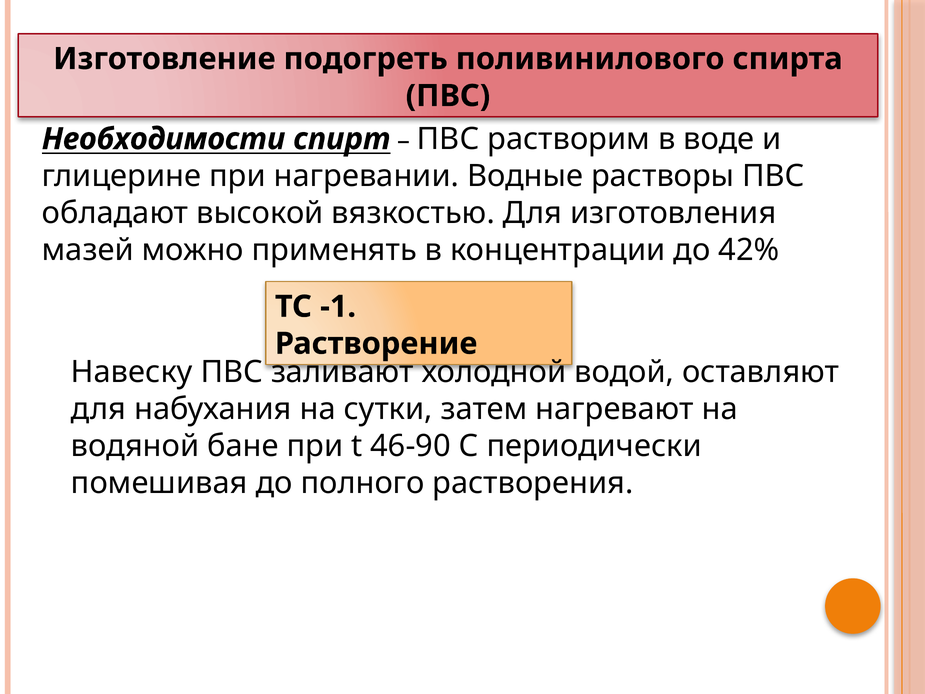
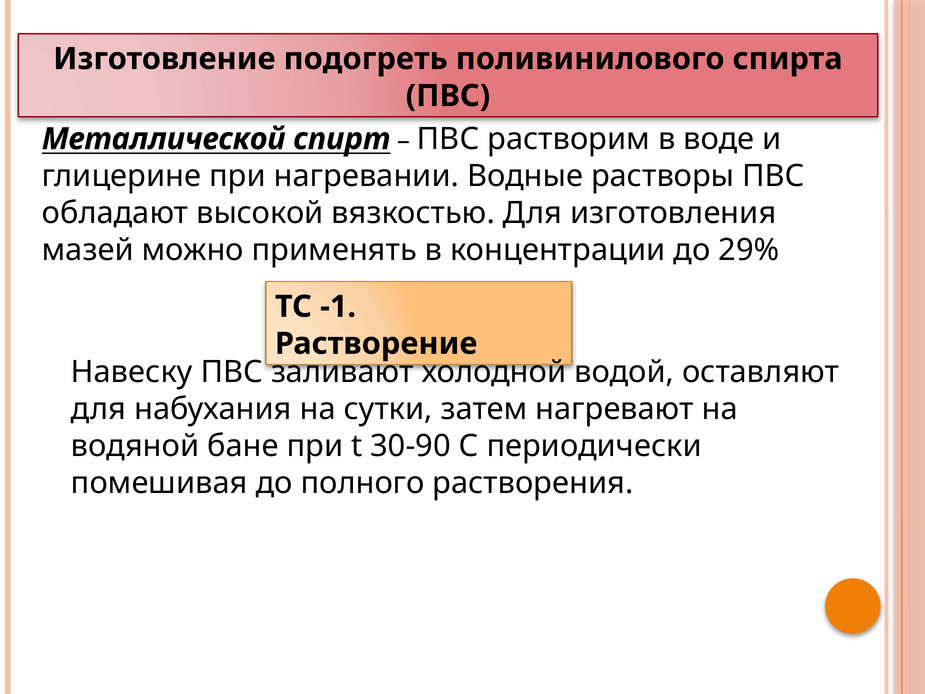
Необходимости: Необходимости -> Металлической (164, 139)
42%: 42% -> 29% (749, 250)
46-90: 46-90 -> 30-90 (411, 446)
